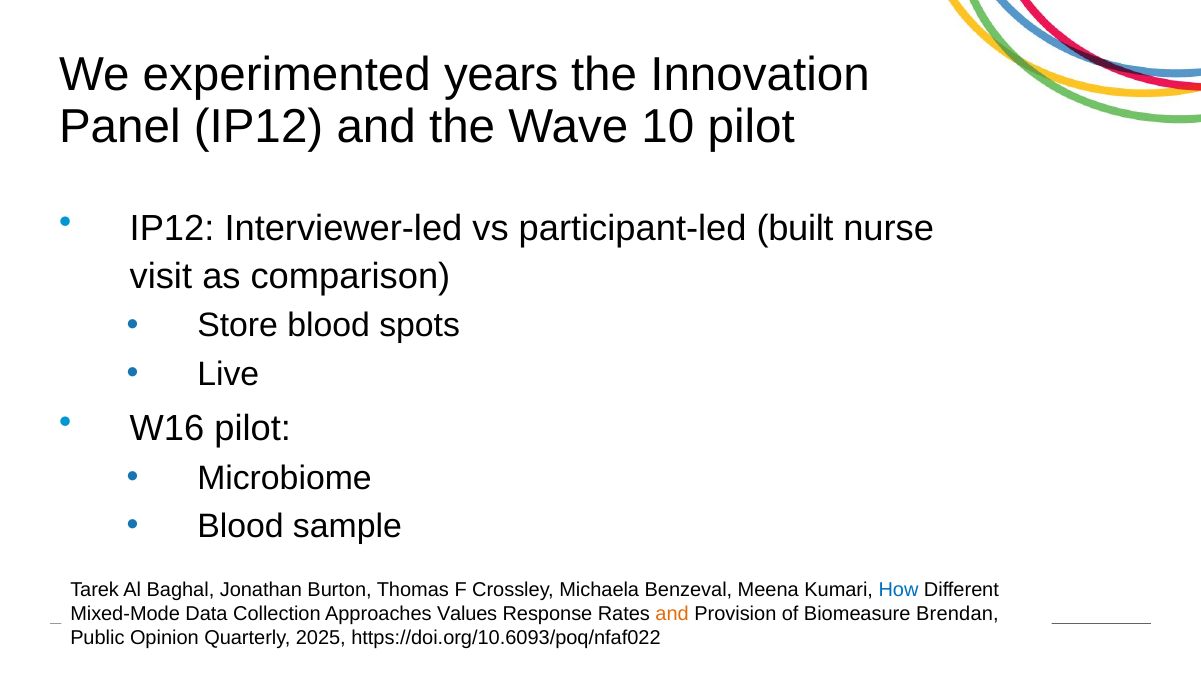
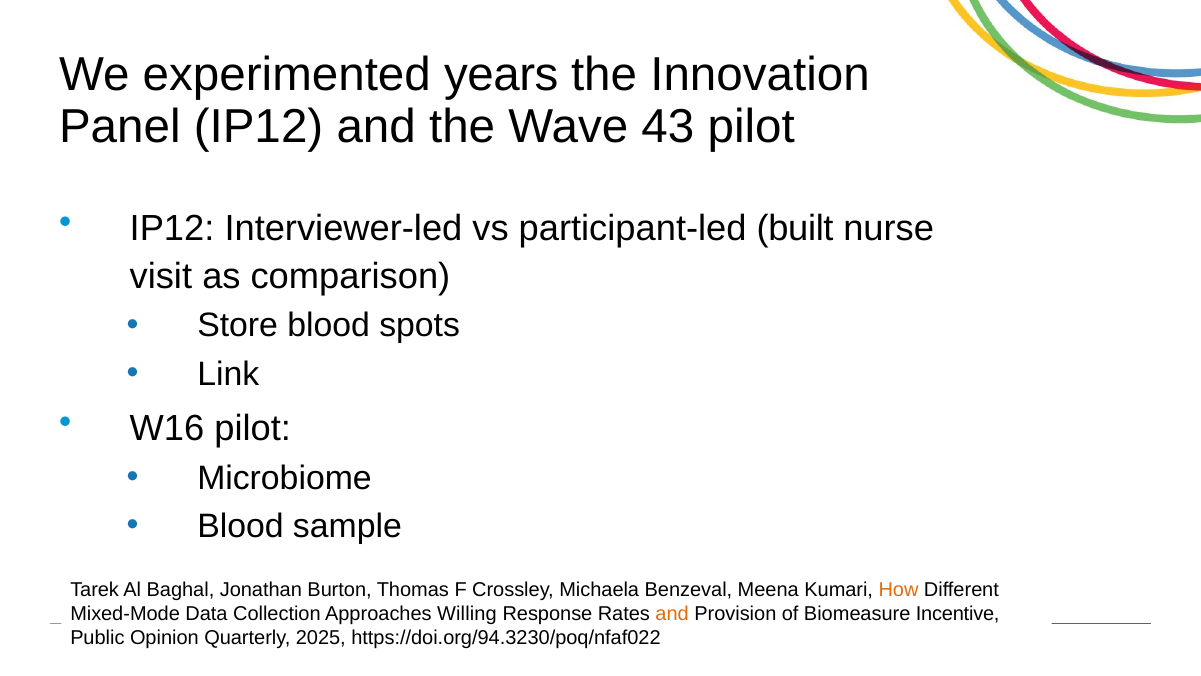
10: 10 -> 43 (668, 126)
Live: Live -> Link (228, 374)
How colour: blue -> orange (899, 590)
Values: Values -> Willing (467, 614)
Brendan: Brendan -> Incentive (958, 614)
https://doi.org/10.6093/poq/nfaf022: https://doi.org/10.6093/poq/nfaf022 -> https://doi.org/94.3230/poq/nfaf022 (506, 638)
